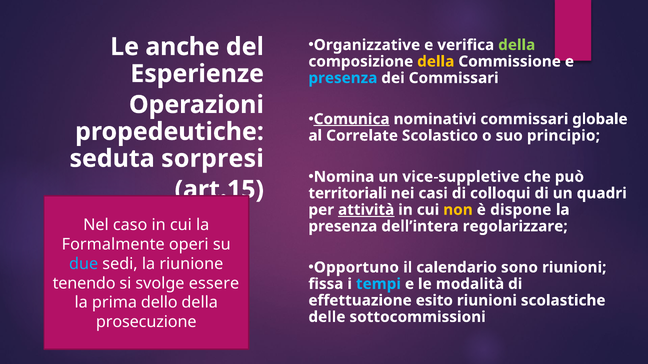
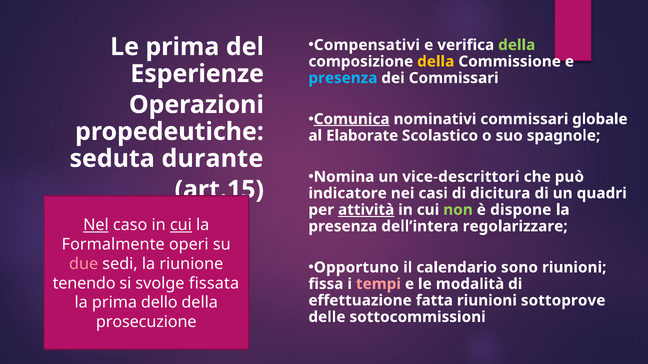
Organizzative: Organizzative -> Compensativi (367, 45)
Le anche: anche -> prima (182, 47)
Correlate: Correlate -> Elaborate (362, 136)
principio: principio -> spagnole (564, 136)
sorpresi: sorpresi -> durante (212, 159)
vice-suppletive: vice-suppletive -> vice-descrittori (461, 177)
territoriali: territoriali -> indicatore (348, 194)
colloqui: colloqui -> dicitura (500, 194)
non colour: yellow -> light green (458, 210)
Nel underline: none -> present (96, 225)
cui underline: none -> present (181, 225)
due colour: light blue -> pink (84, 264)
essere: essere -> fissata (214, 284)
tempi colour: light blue -> pink (378, 284)
esito: esito -> fatta (434, 301)
scolastiche: scolastiche -> sottoprove (563, 301)
